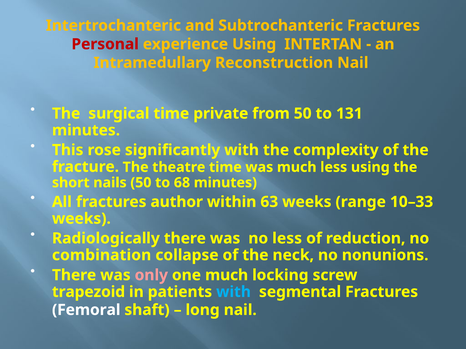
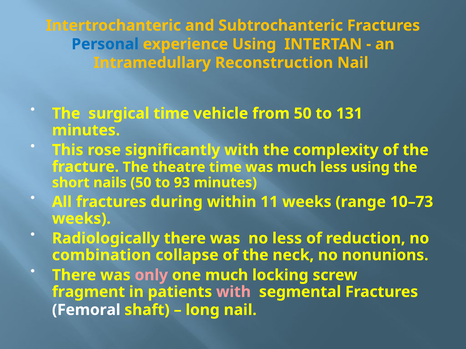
Personal colour: red -> blue (105, 44)
private: private -> vehicle (221, 114)
68: 68 -> 93 (182, 183)
author: author -> during (177, 202)
63: 63 -> 11 (269, 202)
10–33: 10–33 -> 10–73 (412, 202)
trapezoid: trapezoid -> fragment (88, 292)
with colour: light blue -> pink (234, 292)
